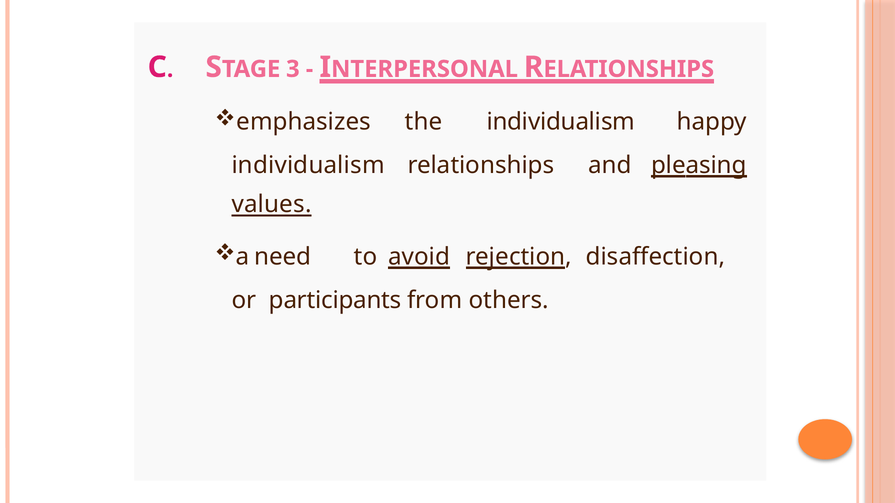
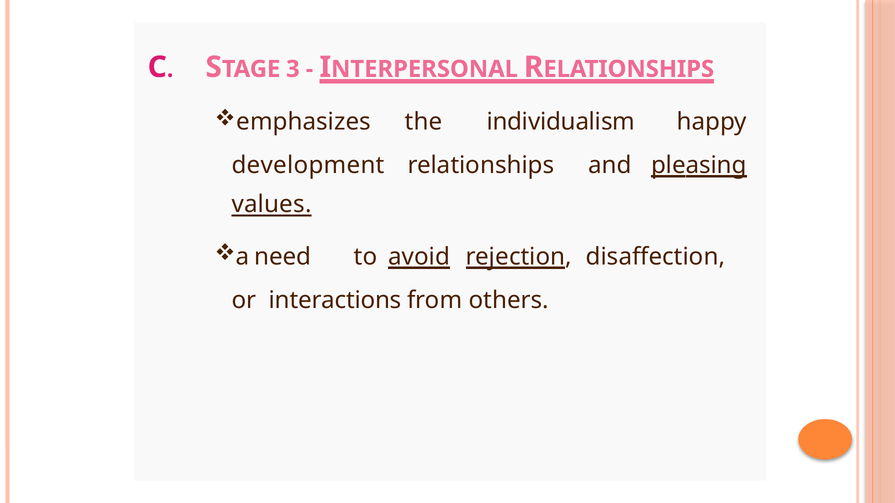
individualism: individualism -> development (308, 165)
participants: participants -> interactions (335, 300)
